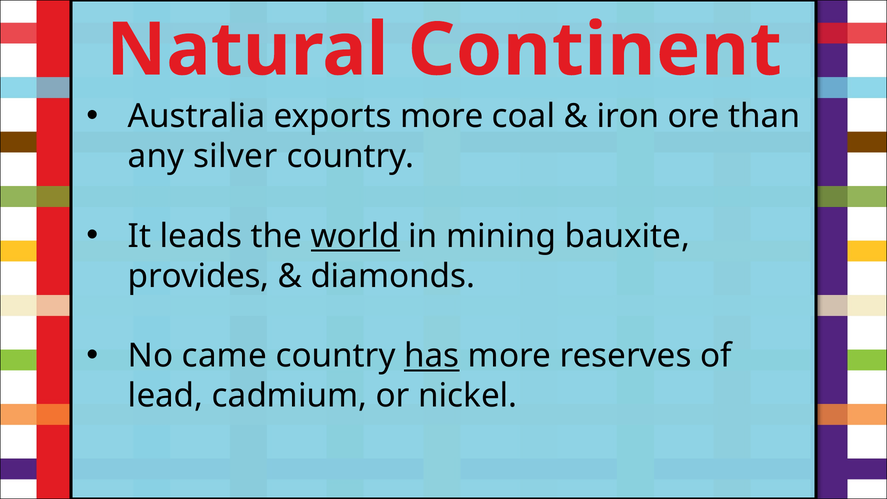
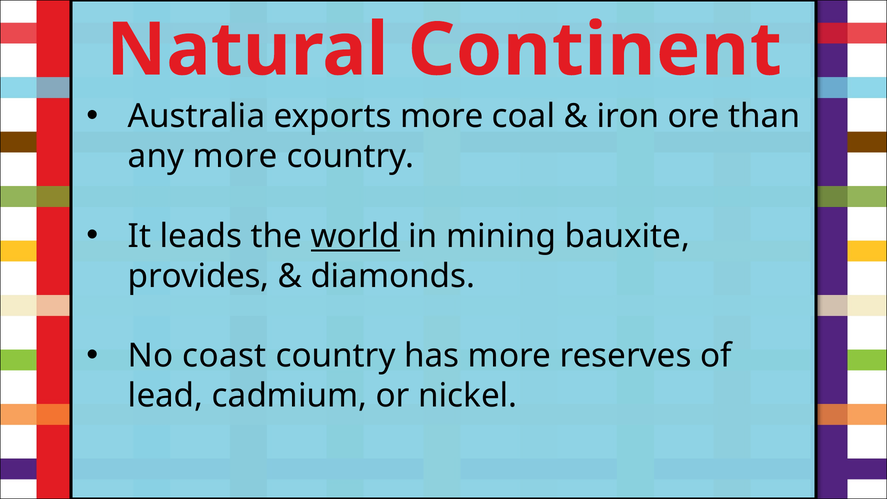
any silver: silver -> more (235, 156)
came: came -> coast (224, 356)
has underline: present -> none (432, 356)
